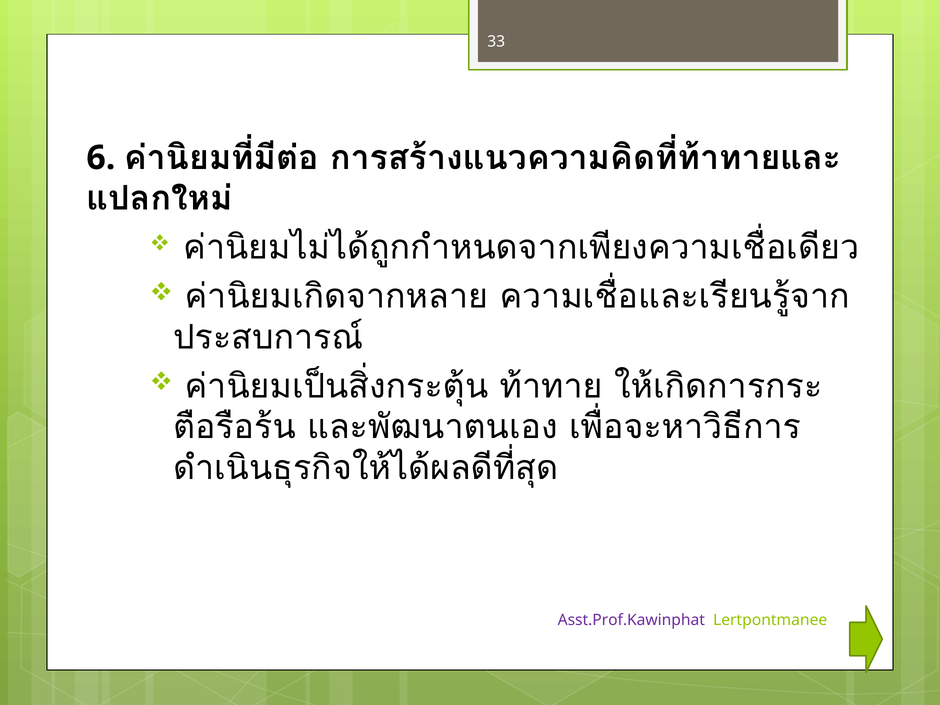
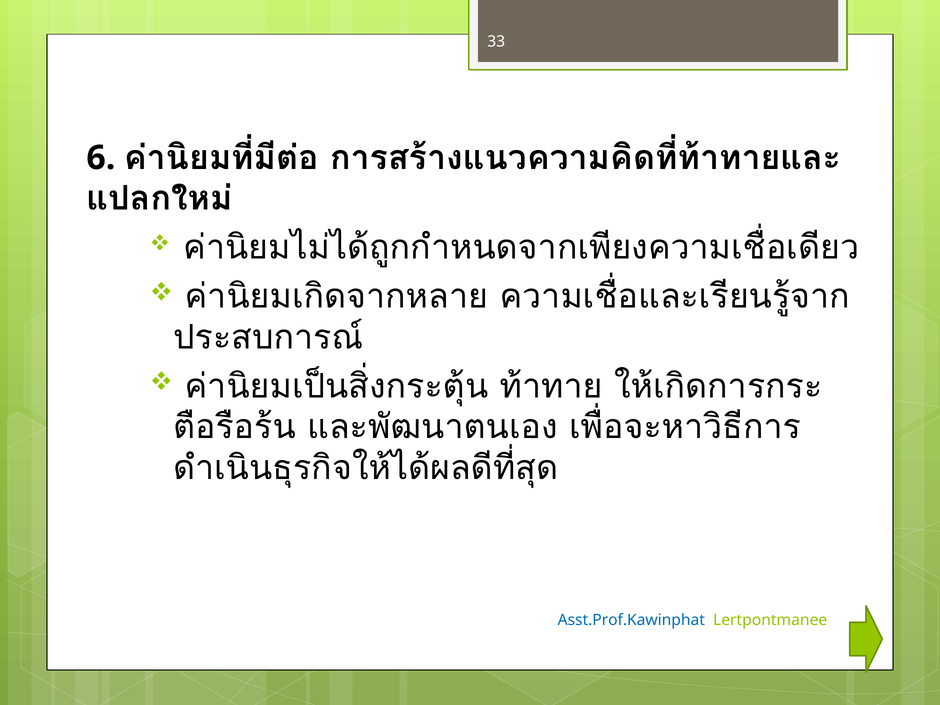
Asst.Prof.Kawinphat colour: purple -> blue (631, 620)
